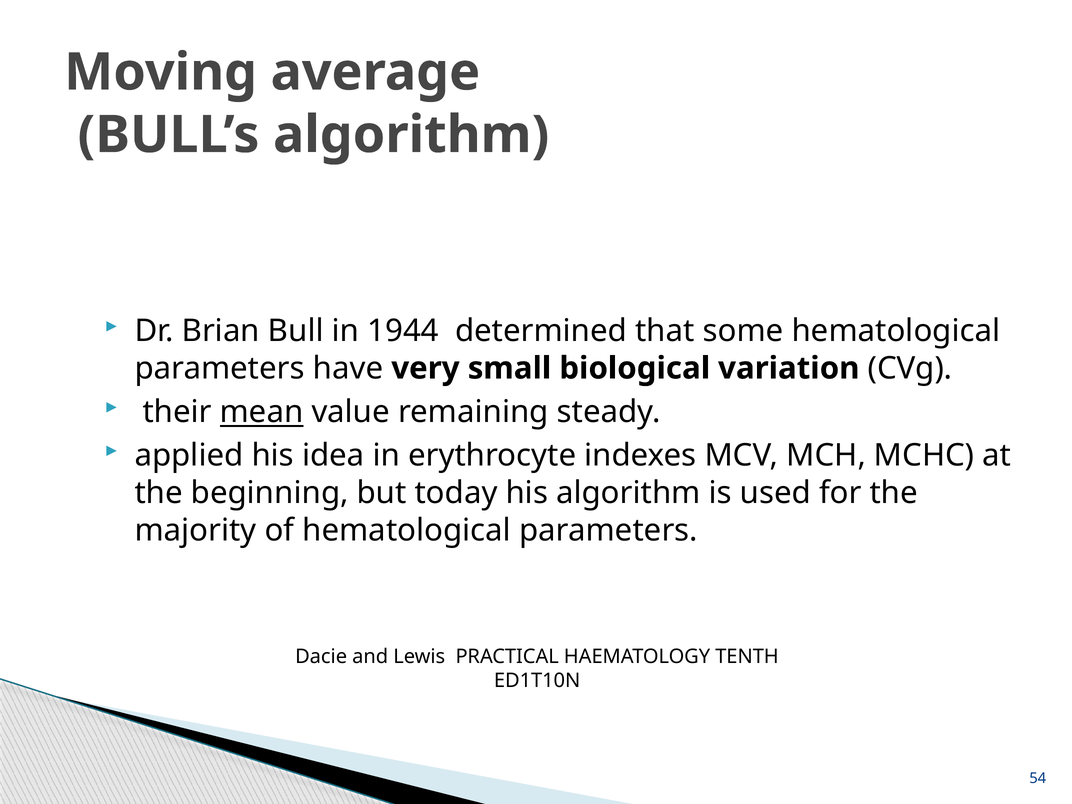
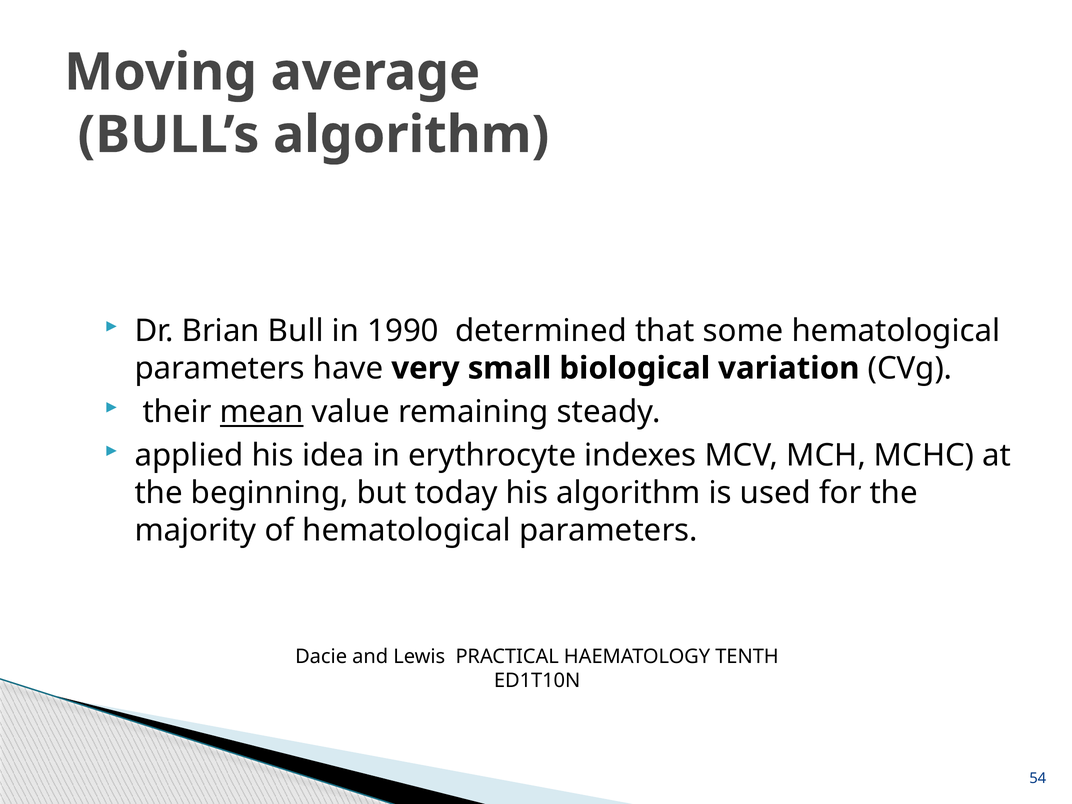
1944: 1944 -> 1990 (403, 331)
